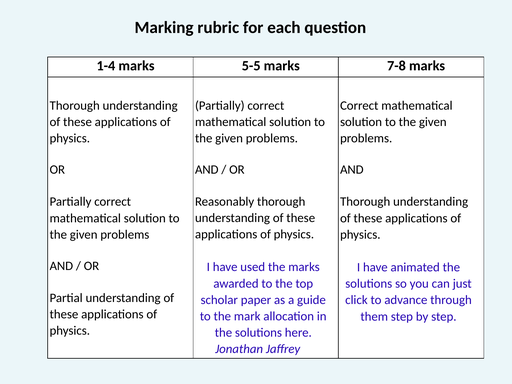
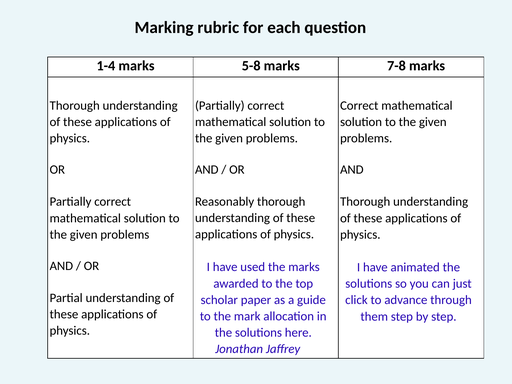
5-5: 5-5 -> 5-8 (251, 66)
